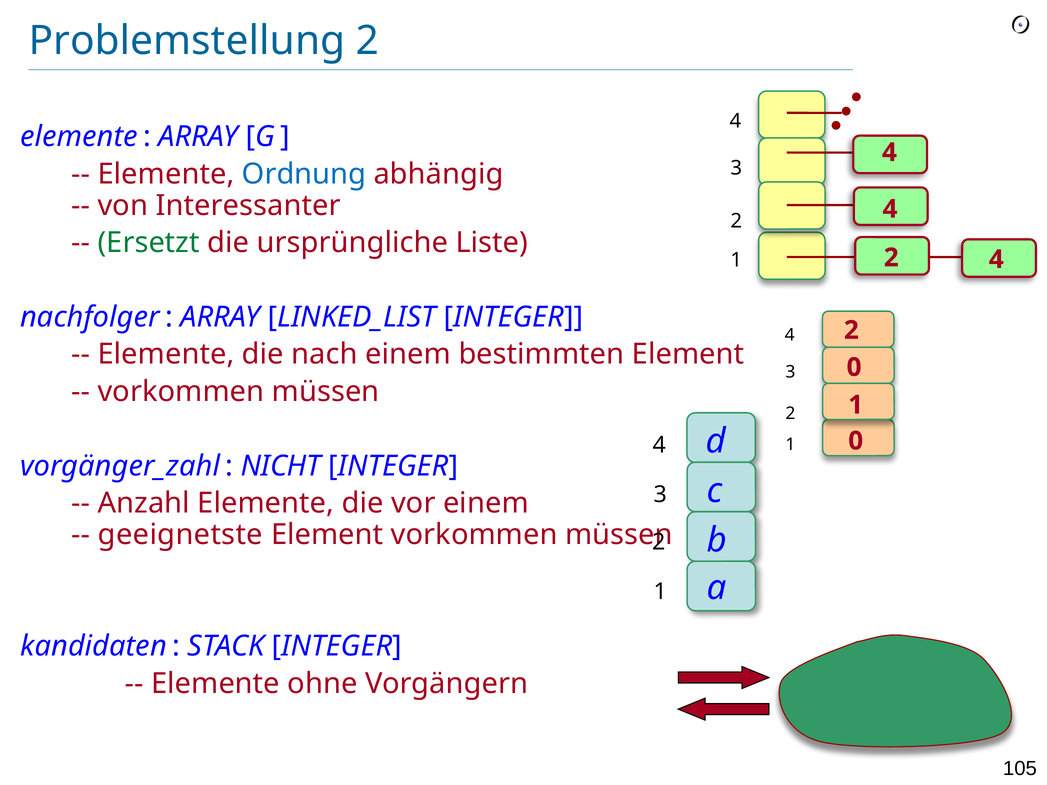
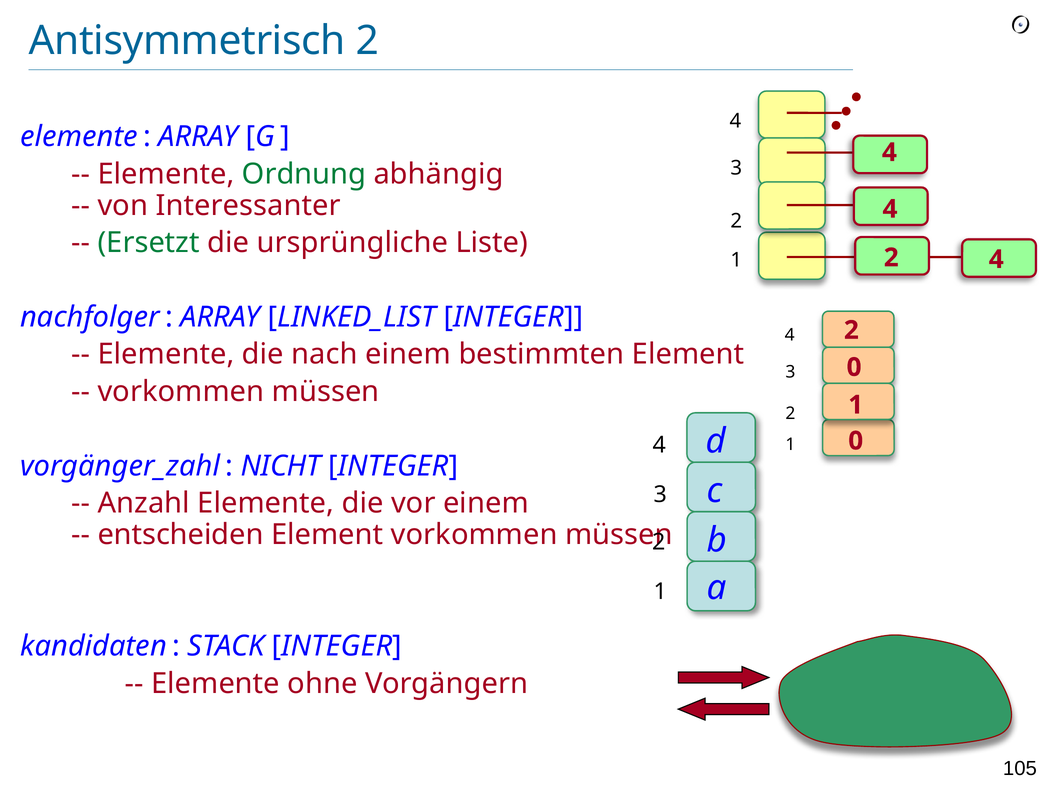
Problemstellung: Problemstellung -> Antisymmetrisch (187, 41)
Ordnung colour: blue -> green (304, 174)
geeignetste: geeignetste -> entscheiden (181, 535)
